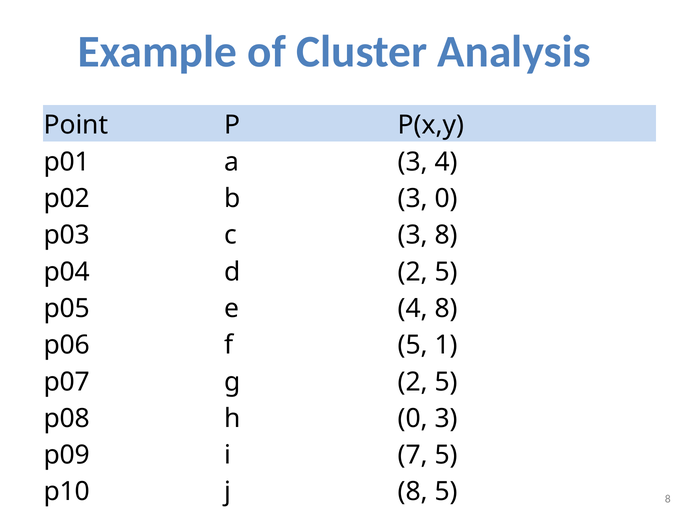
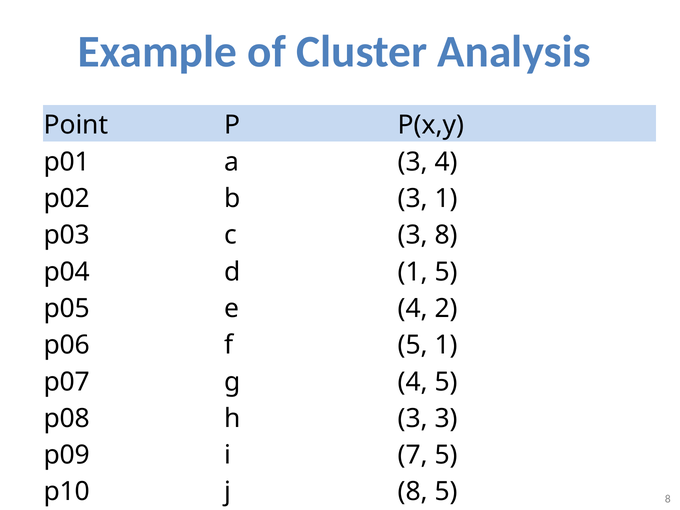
3 0: 0 -> 1 (446, 199)
d 2: 2 -> 1 (413, 272)
4 8: 8 -> 2 (446, 309)
g 2: 2 -> 4 (413, 382)
h 0: 0 -> 3 (413, 418)
